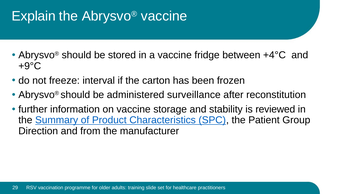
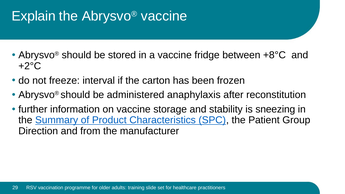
+4°C: +4°C -> +8°C (274, 55)
+9°C: +9°C -> +2°C (30, 66)
surveillance: surveillance -> anaphylaxis (194, 95)
reviewed: reviewed -> sneezing (275, 109)
